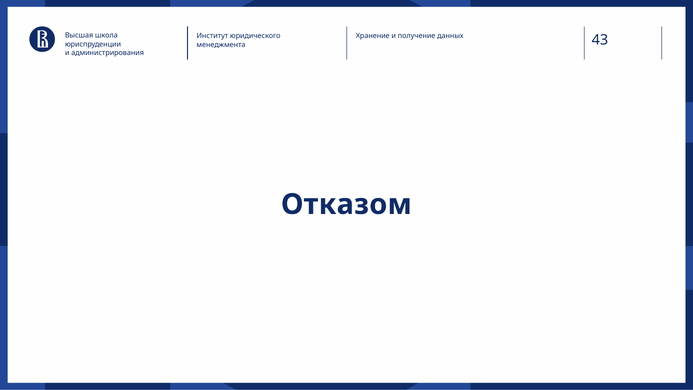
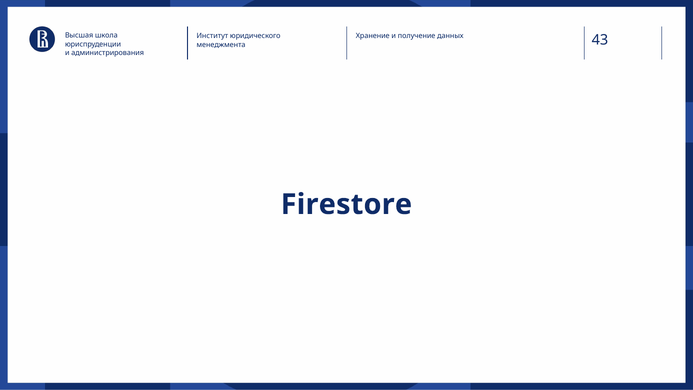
Отказом: Отказом -> Firestore (346, 204)
